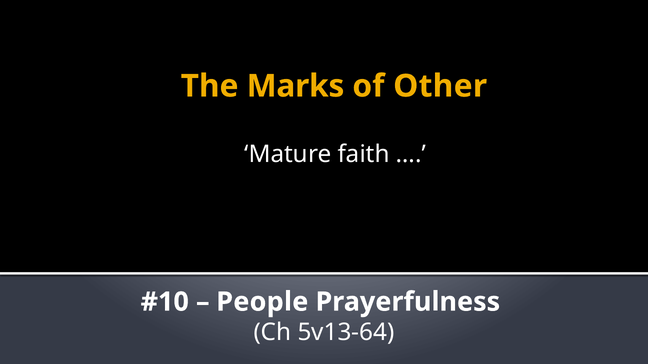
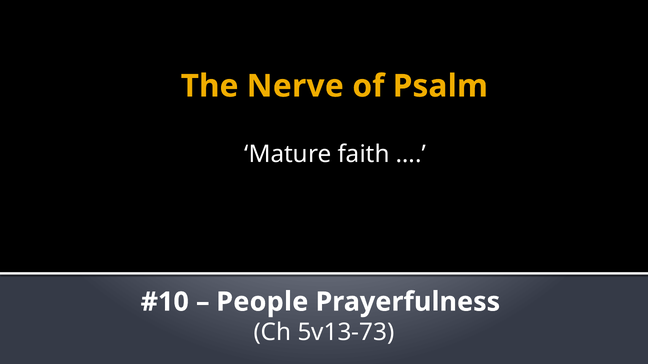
Marks: Marks -> Nerve (295, 86)
Other: Other -> Psalm (440, 86)
5v13-64: 5v13-64 -> 5v13-73 (346, 333)
